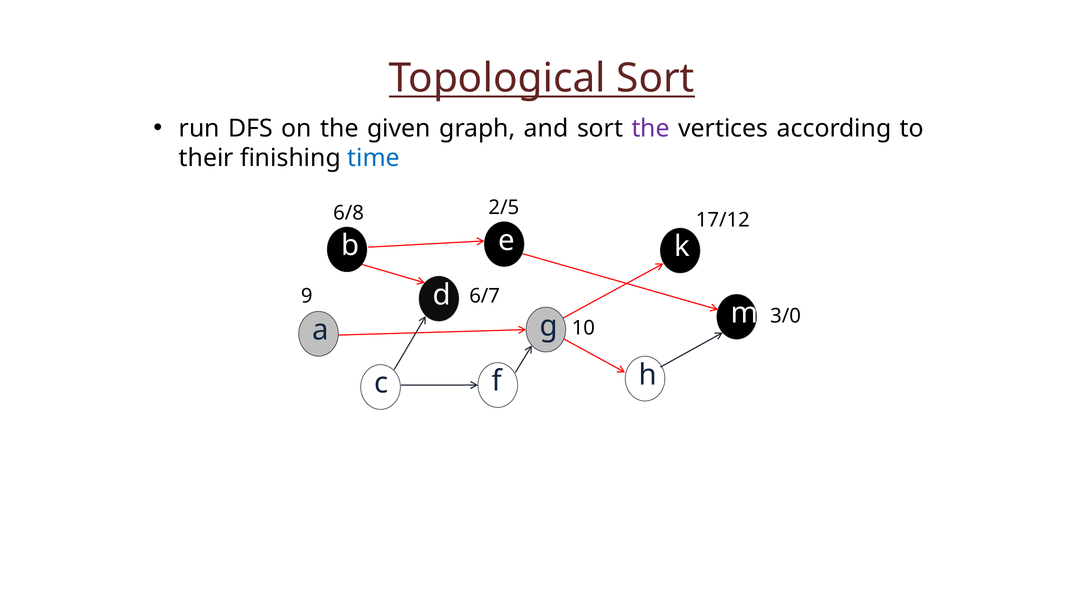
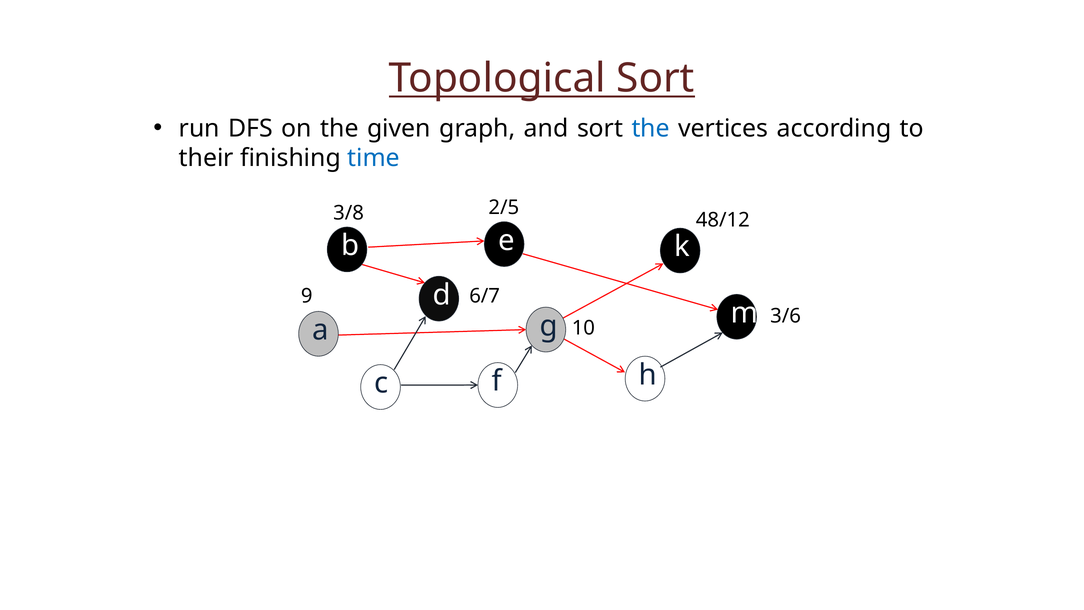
the colour: purple -> blue (651, 128)
6/8: 6/8 -> 3/8 (349, 213)
17/12: 17/12 -> 48/12 (723, 220)
3/0: 3/0 -> 3/6 (786, 316)
